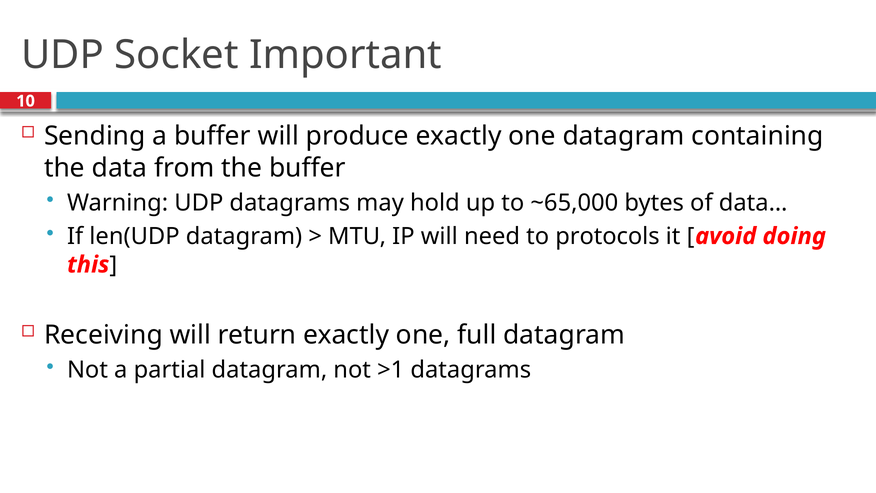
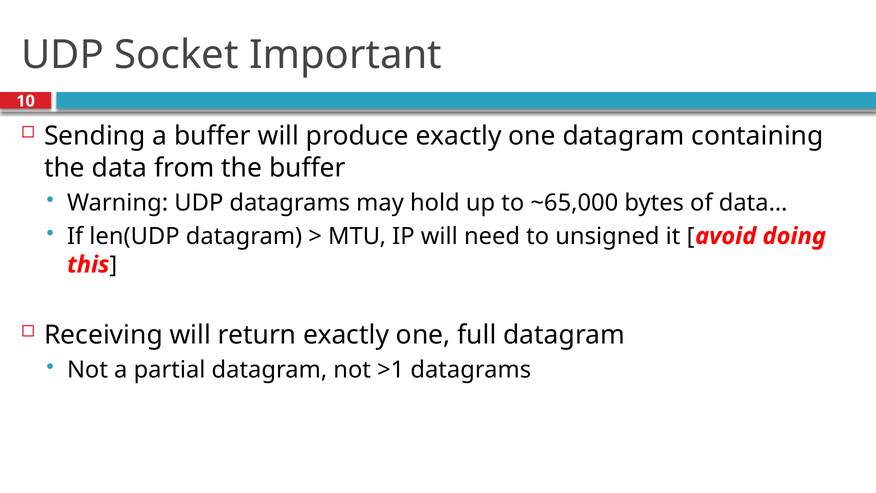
protocols: protocols -> unsigned (607, 236)
